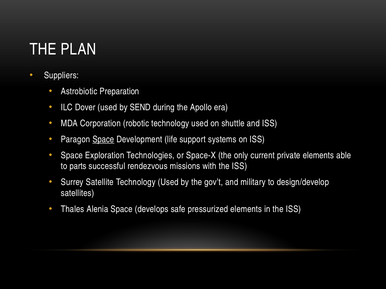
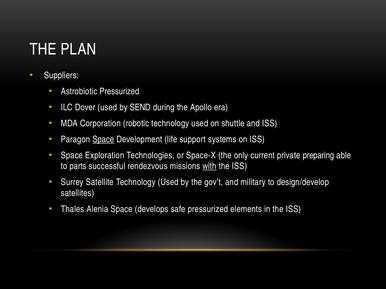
Astrobiotic Preparation: Preparation -> Pressurized (119, 92)
private elements: elements -> preparing (318, 156)
with underline: none -> present (209, 166)
